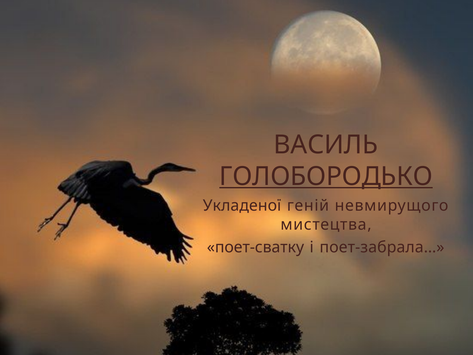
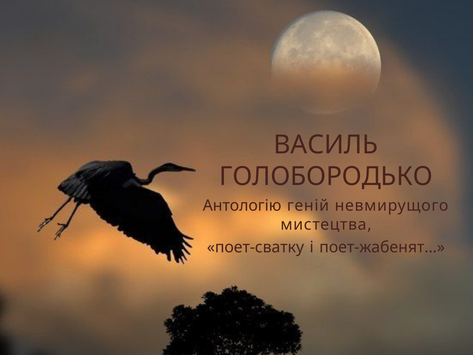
ГОЛОБОРОДЬКО underline: present -> none (326, 176)
Укладеної: Укладеної -> Антологію (242, 205)
поет-забрала…: поет-забрала… -> поет-жабенят… (382, 247)
